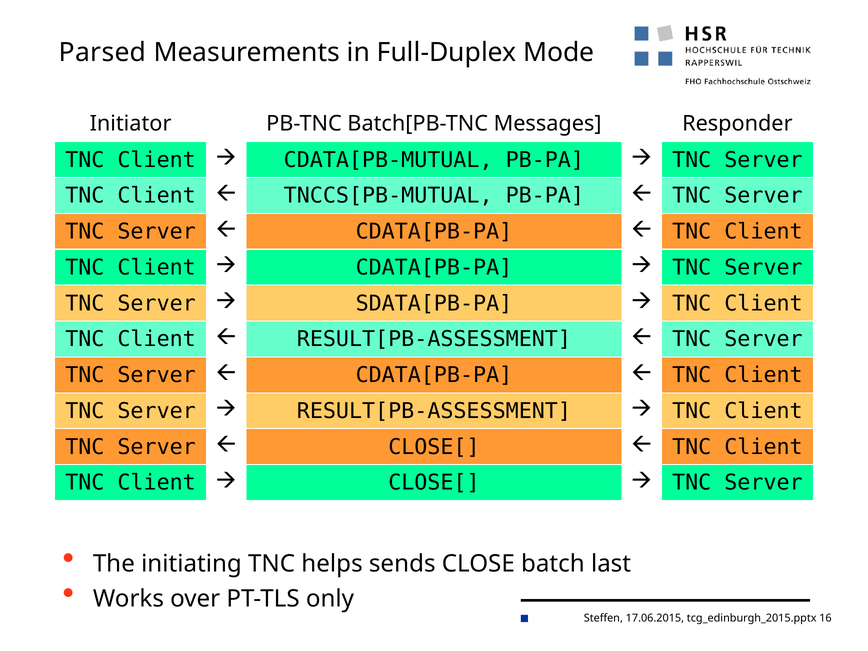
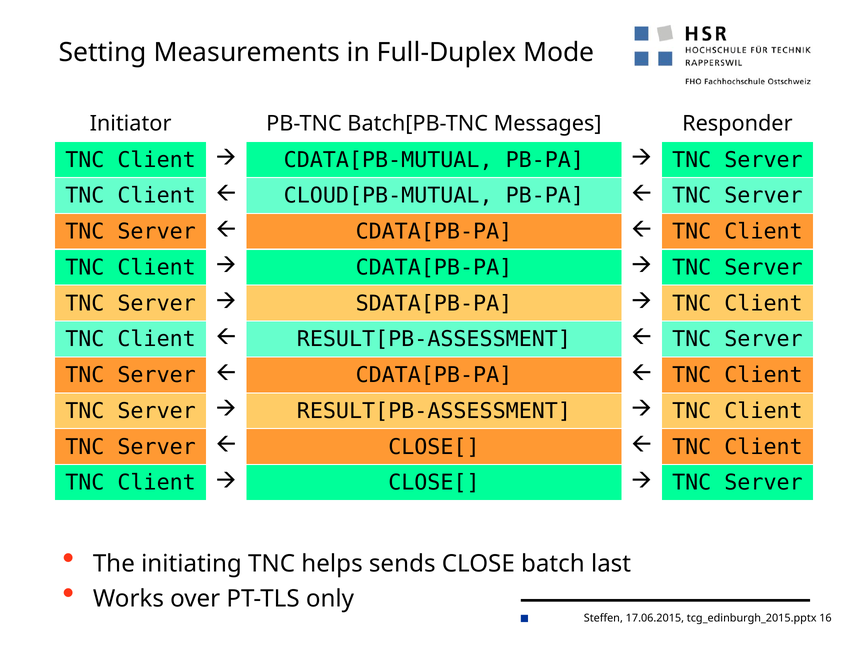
Parsed: Parsed -> Setting (103, 52)
TNCCS[PB-MUTUAL: TNCCS[PB-MUTUAL -> CLOUD[PB-MUTUAL (388, 196)
